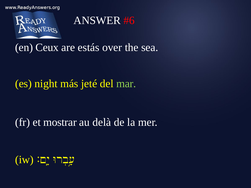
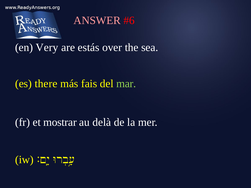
ANSWER colour: white -> pink (97, 20)
Ceux: Ceux -> Very (47, 47)
night: night -> there (46, 84)
jeté: jeté -> fais (89, 84)
